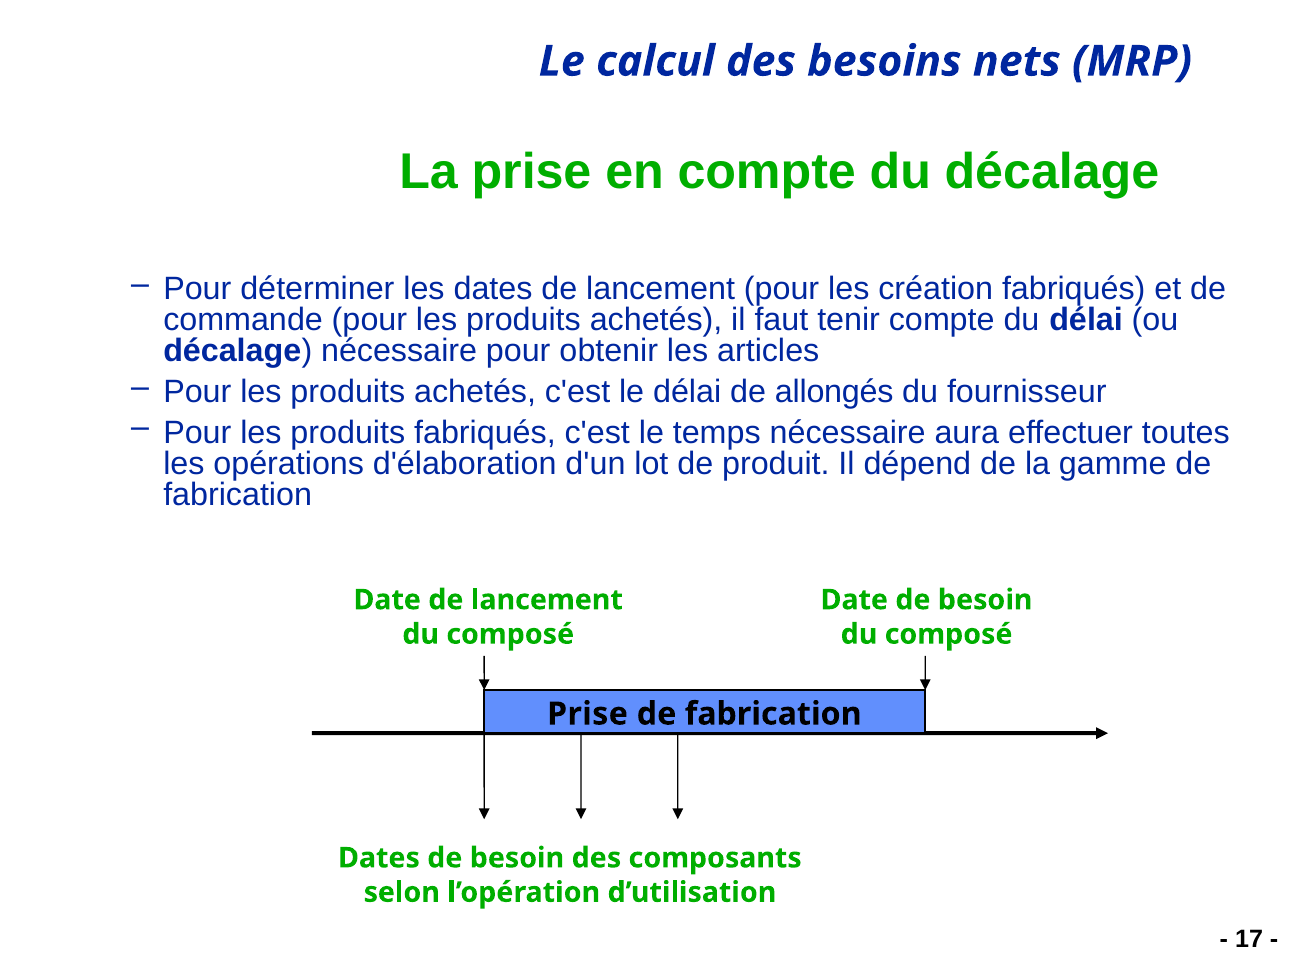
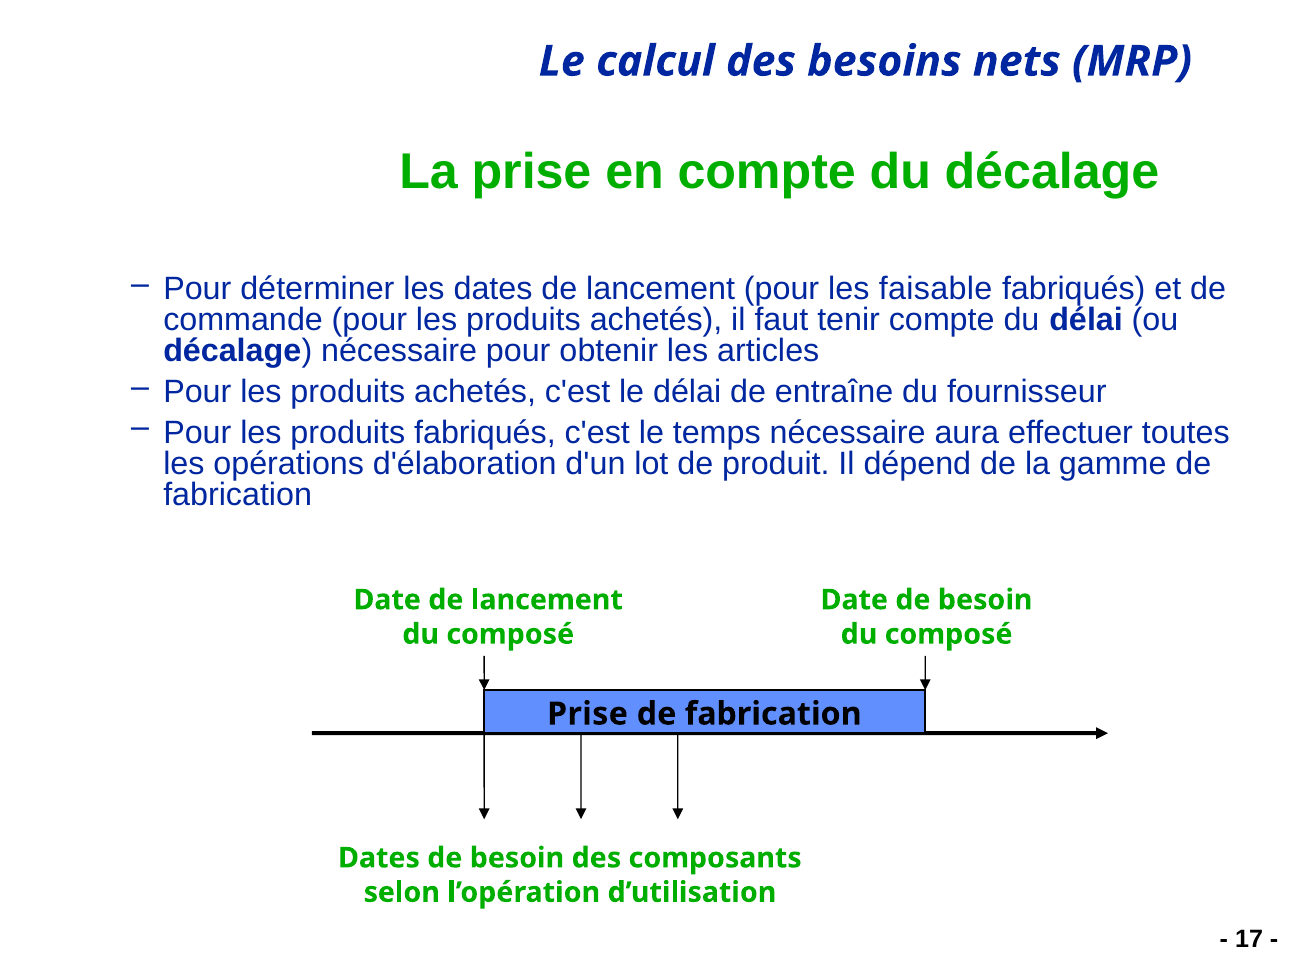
création: création -> faisable (936, 289)
allongés: allongés -> entraîne (834, 392)
